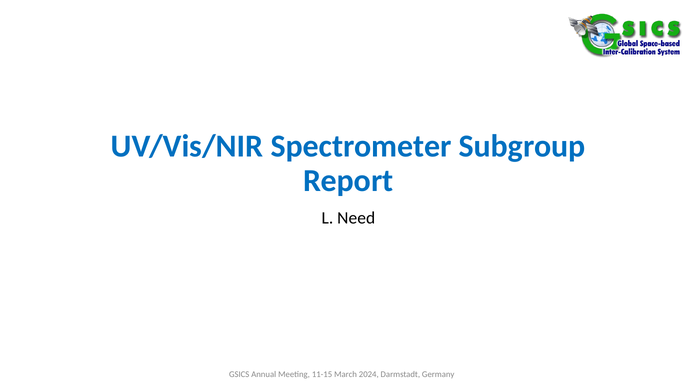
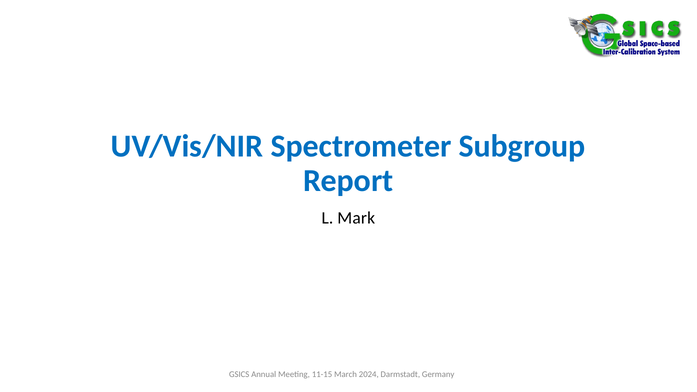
Need: Need -> Mark (356, 218)
